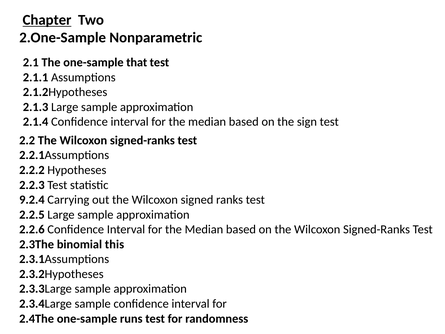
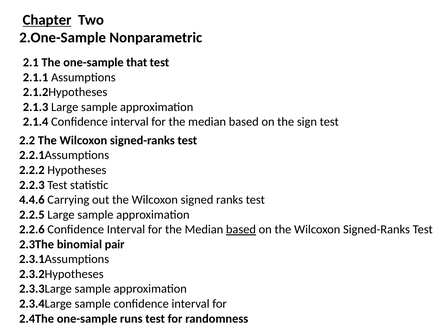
9.2.4: 9.2.4 -> 4.4.6 (32, 200)
based underline: none -> present (241, 229)
this: this -> pair (115, 244)
